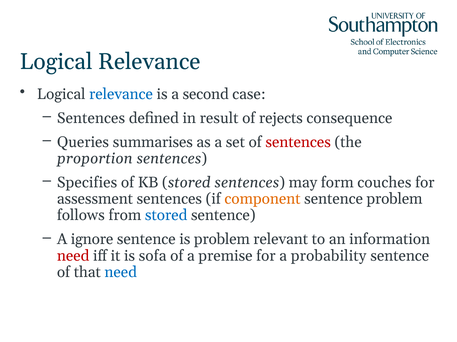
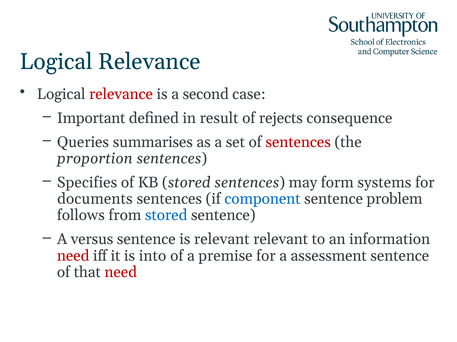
relevance colour: blue -> red (121, 94)
Sentences: Sentences -> Important (91, 118)
couches: couches -> systems (384, 183)
assessment: assessment -> documents (95, 199)
component colour: orange -> blue (263, 199)
ignore: ignore -> versus (92, 240)
is problem: problem -> relevant (222, 240)
sofa: sofa -> into (153, 256)
probability: probability -> assessment (329, 256)
need colour: blue -> red (121, 273)
